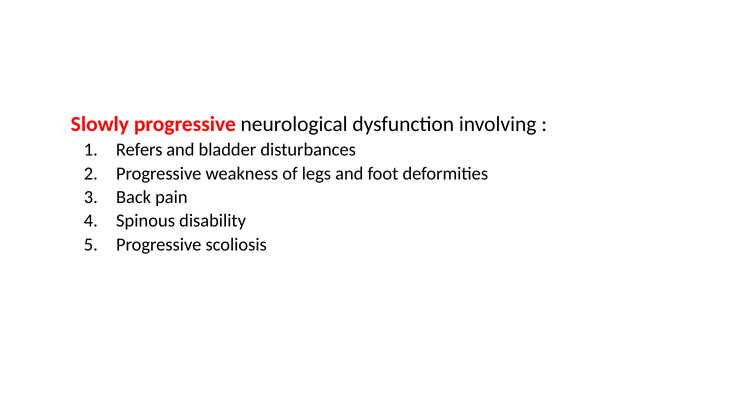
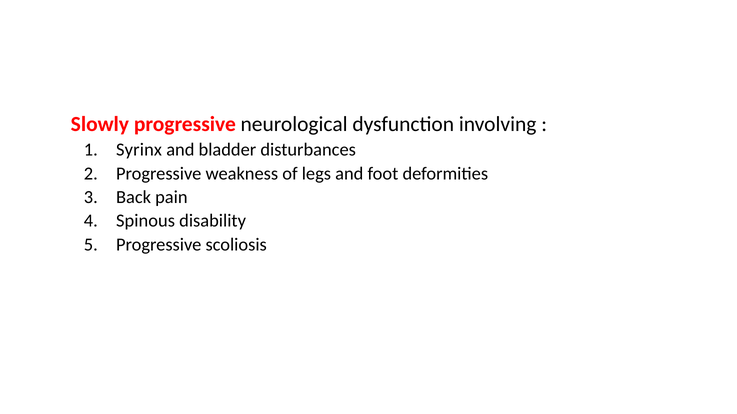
Refers: Refers -> Syrinx (139, 150)
